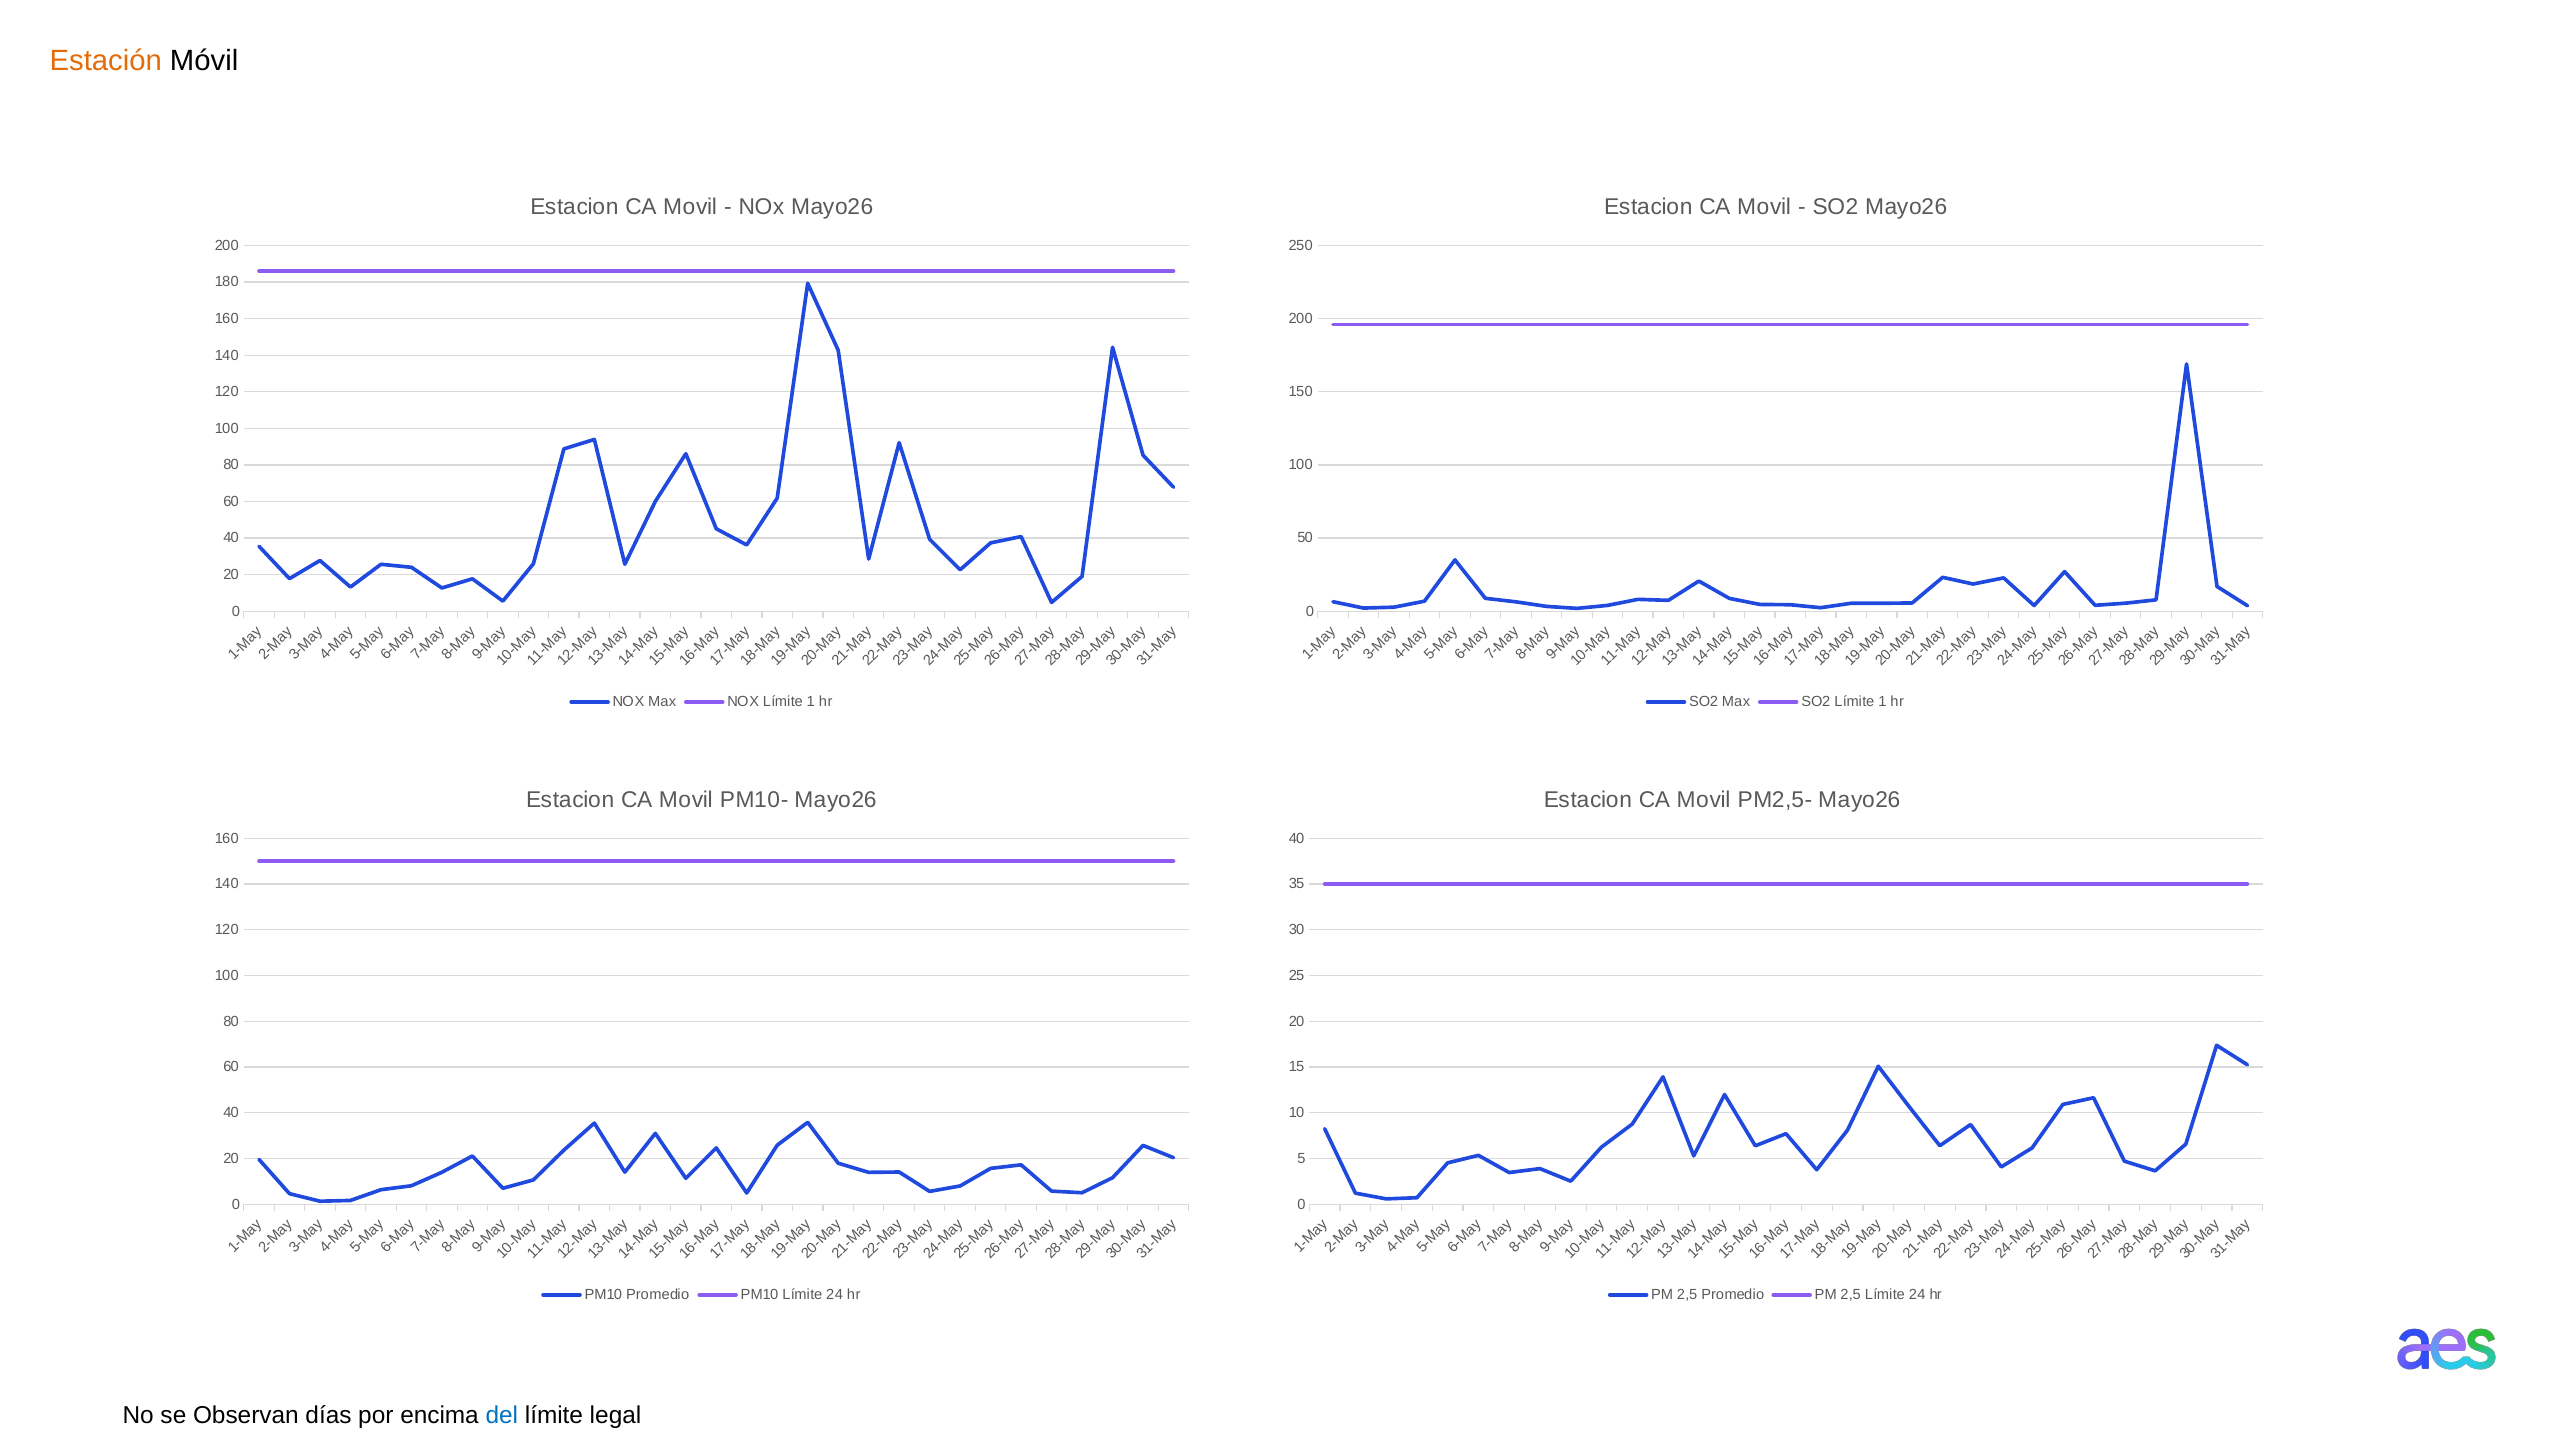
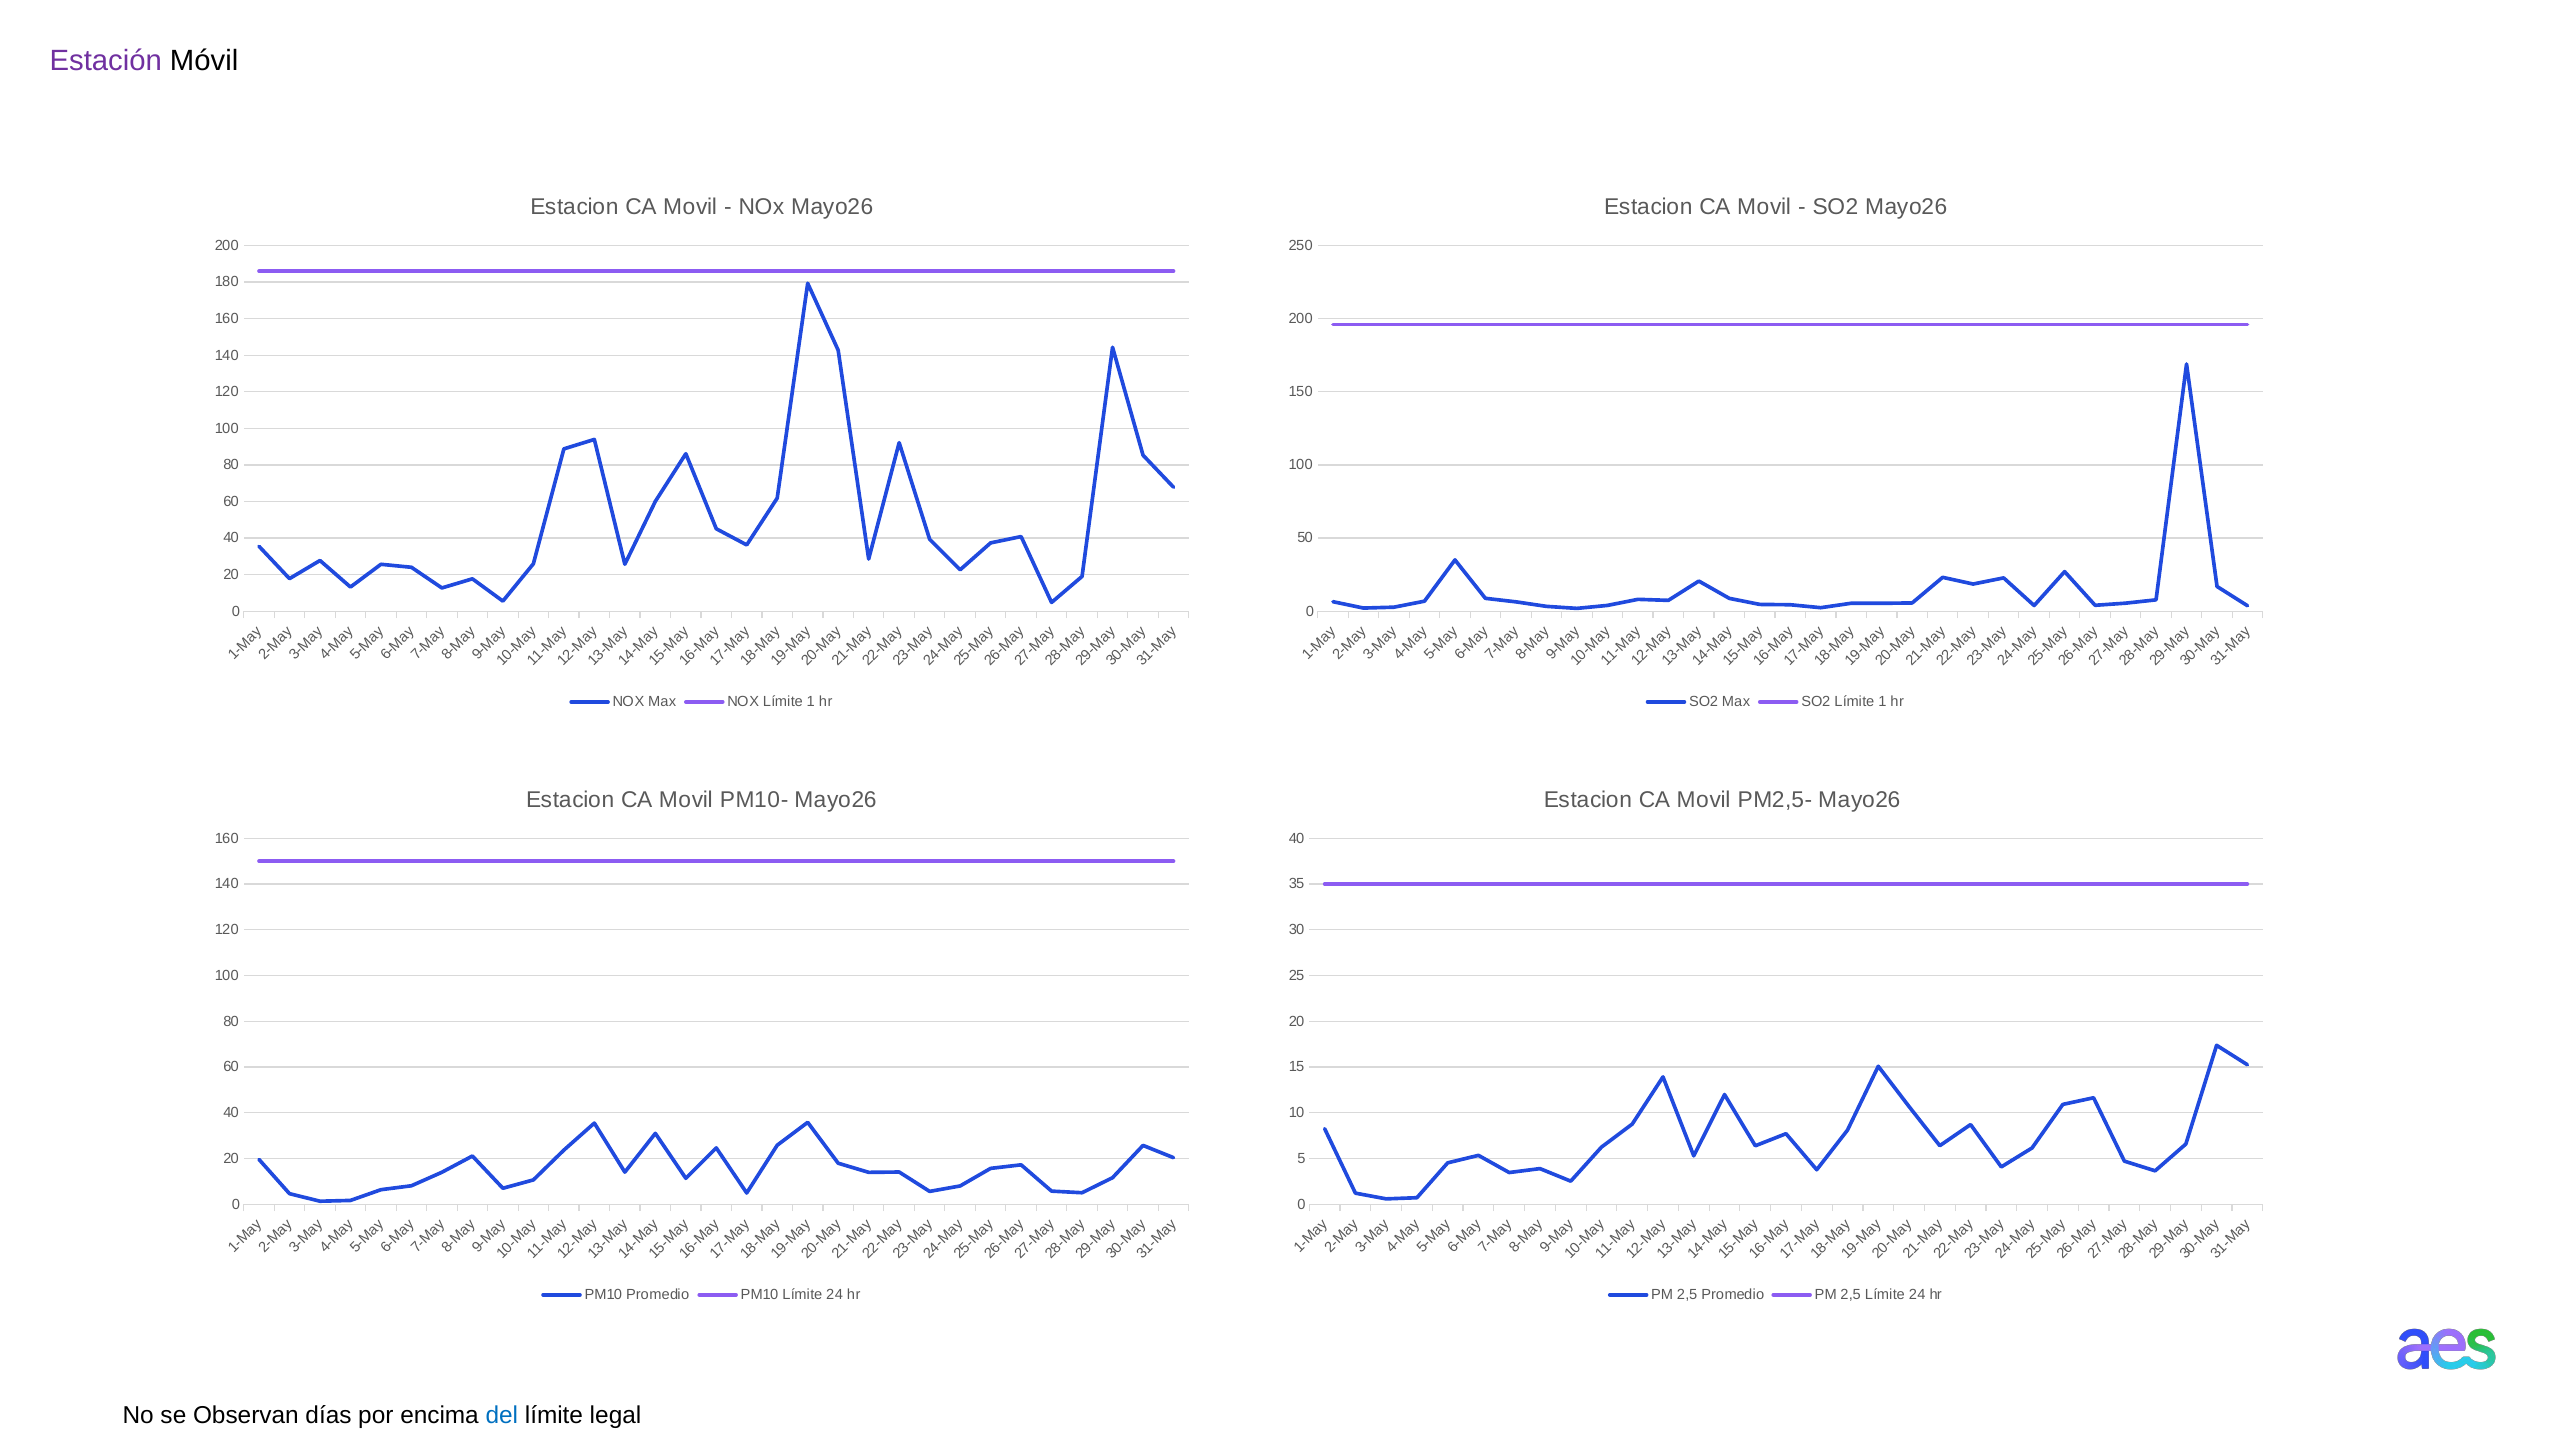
Estación colour: orange -> purple (106, 61)
